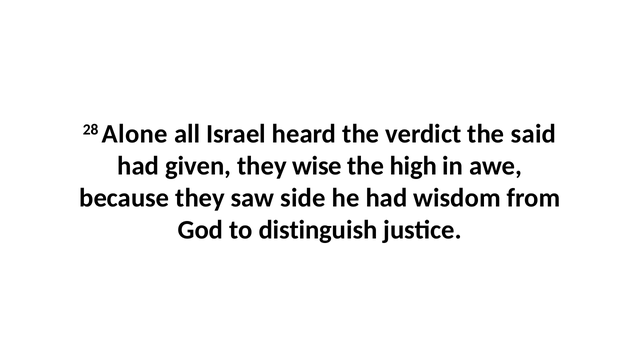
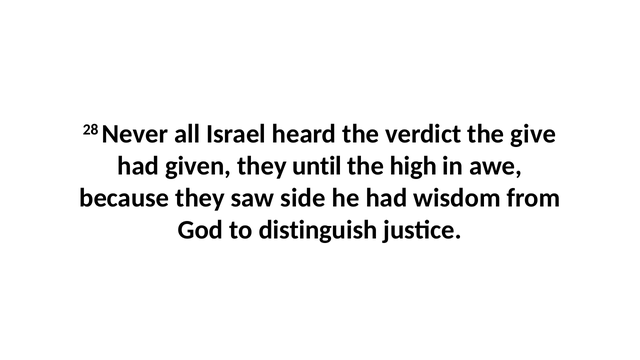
Alone: Alone -> Never (135, 134)
said: said -> give (533, 134)
wise: wise -> until (317, 166)
